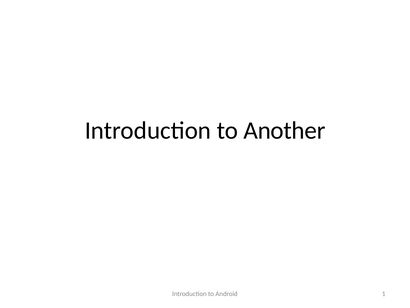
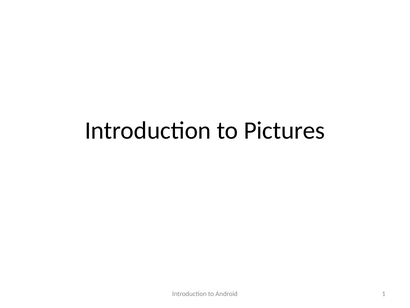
Another: Another -> Pictures (284, 130)
